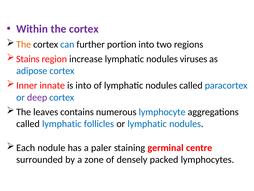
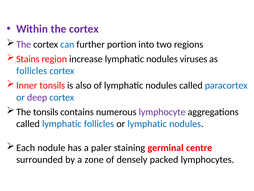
The colour: orange -> purple (24, 44)
adipose: adipose -> follicles (32, 71)
Inner innate: innate -> tonsils (52, 85)
is into: into -> also (83, 85)
The leaves: leaves -> tonsils (46, 112)
lymphocyte colour: blue -> purple (162, 112)
